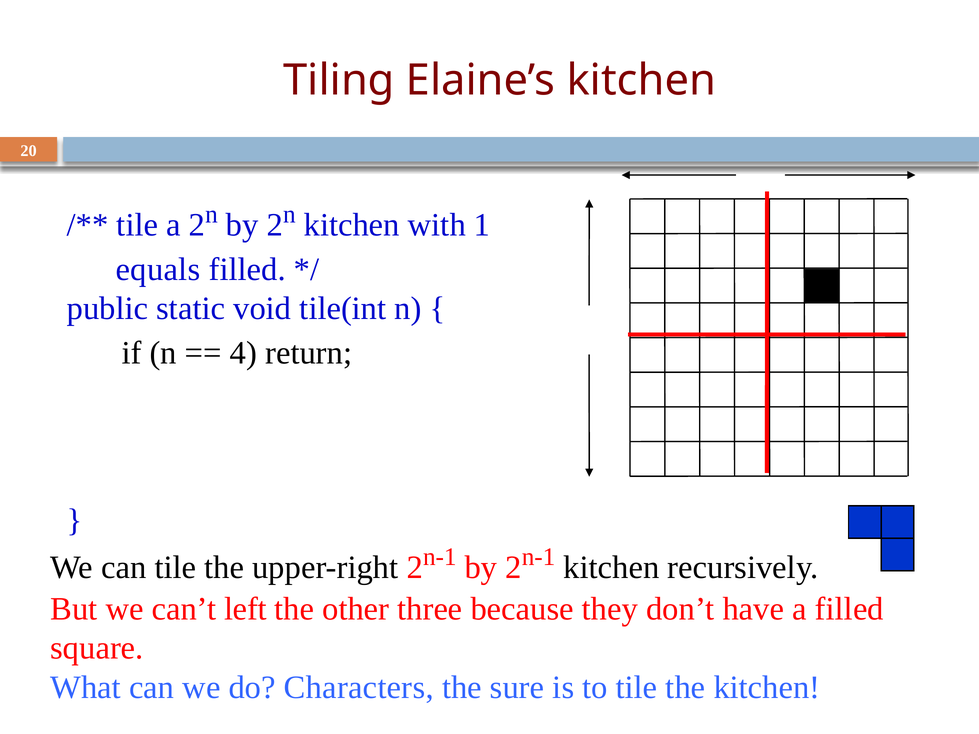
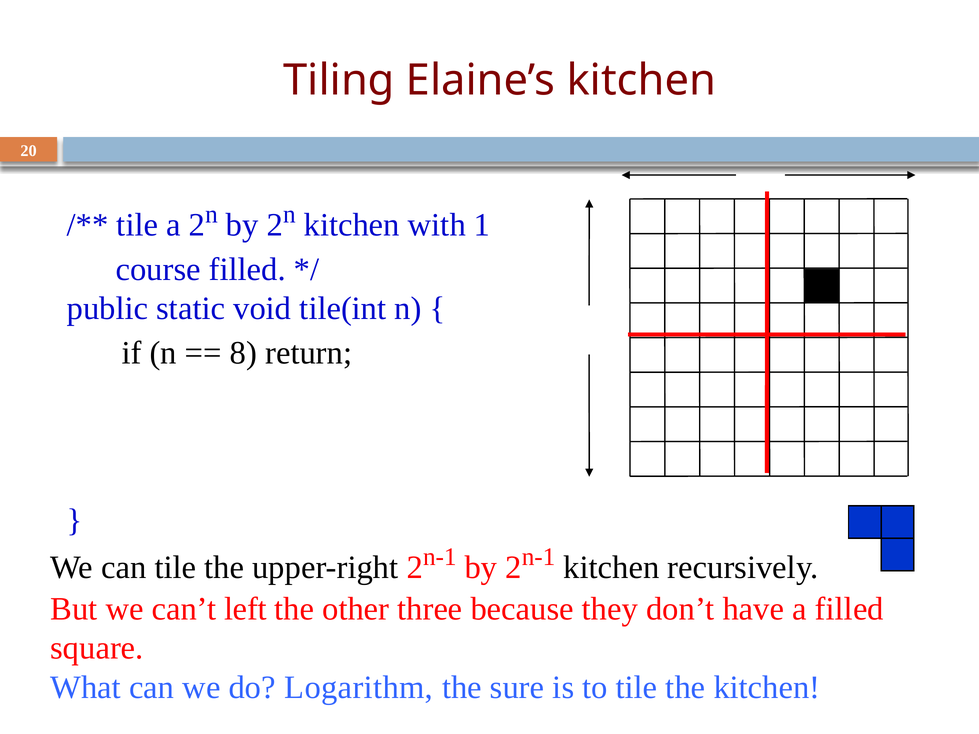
equals: equals -> course (158, 270)
4: 4 -> 8 (243, 353)
Characters: Characters -> Logarithm (359, 688)
